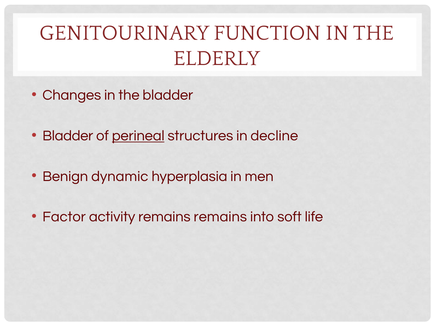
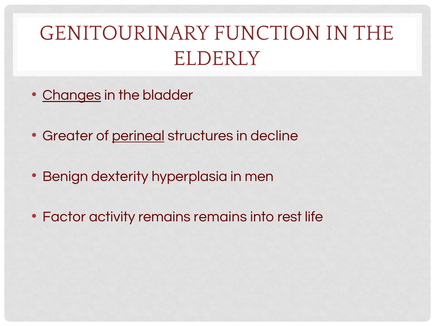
Changes underline: none -> present (72, 95)
Bladder: Bladder -> Greater (68, 136)
dynamic: dynamic -> dexterity (120, 176)
soft: soft -> rest (290, 217)
